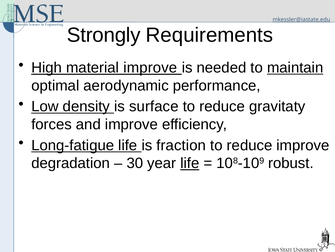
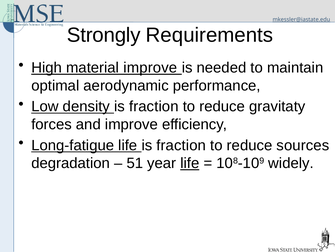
maintain underline: present -> none (295, 67)
density is surface: surface -> fraction (154, 106)
reduce improve: improve -> sources (303, 145)
30: 30 -> 51 (135, 163)
robust: robust -> widely (291, 163)
